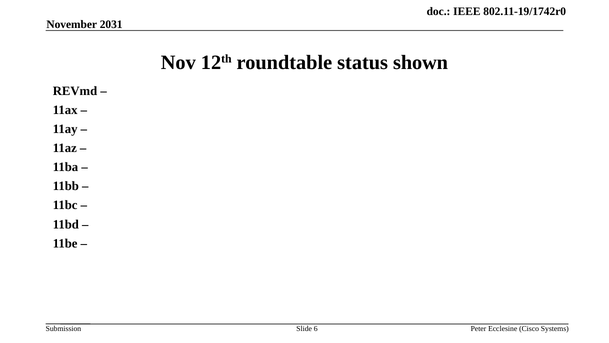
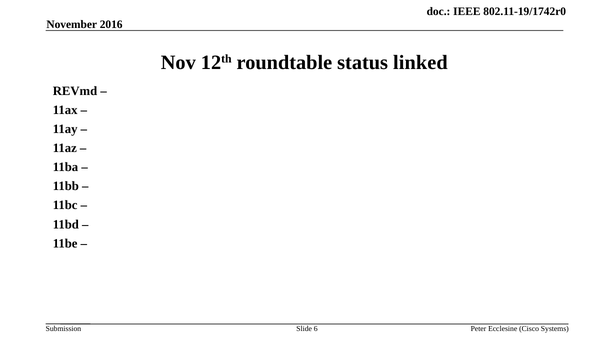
2031: 2031 -> 2016 (111, 24)
shown: shown -> linked (420, 62)
